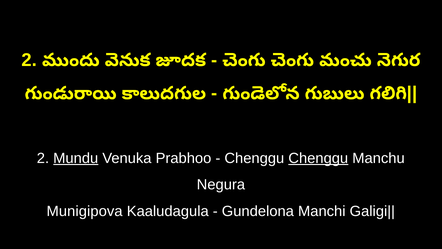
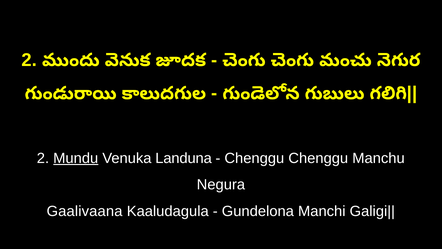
Prabhoo: Prabhoo -> Landuna (184, 158)
Chenggu underline: present -> none (318, 158)
Munigipova: Munigipova -> Gaalivaana (85, 211)
